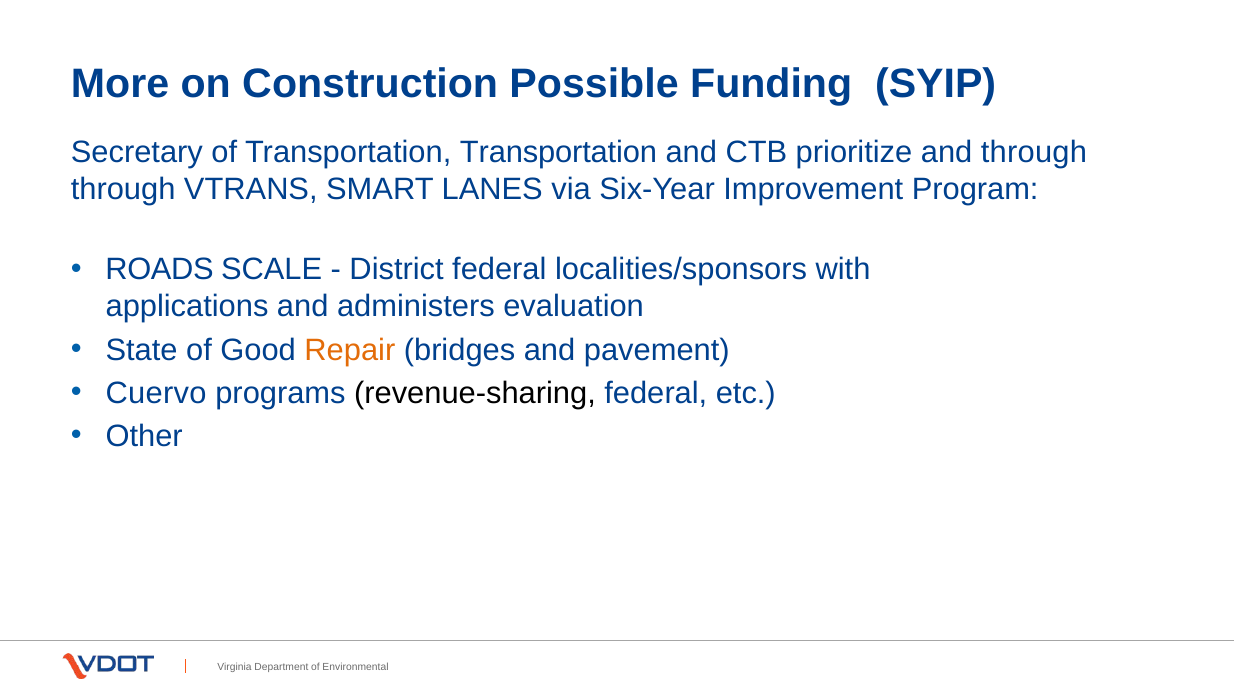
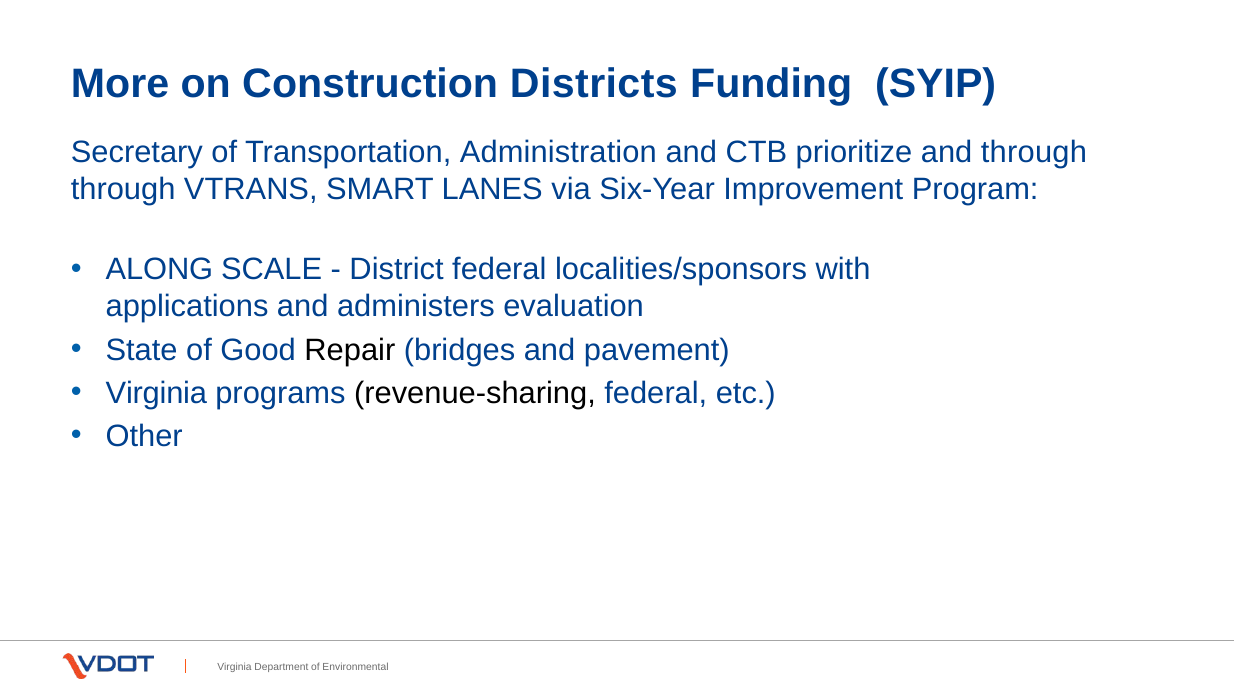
Possible: Possible -> Districts (594, 84)
Transportation Transportation: Transportation -> Administration (558, 153)
ROADS: ROADS -> ALONG (159, 270)
Repair colour: orange -> black (350, 350)
Cuervo: Cuervo -> Virginia (156, 393)
